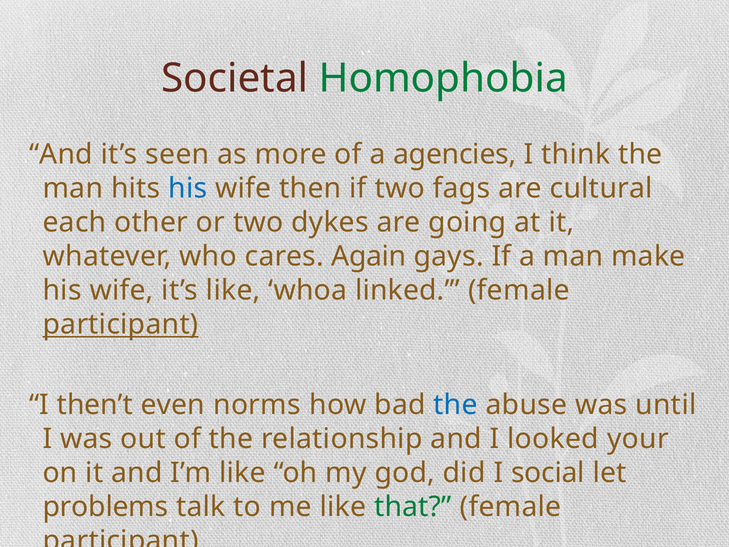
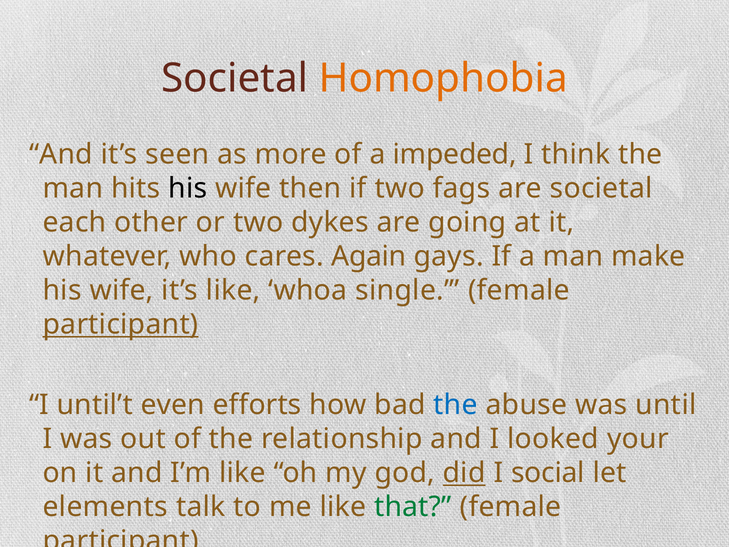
Homophobia colour: green -> orange (443, 78)
agencies: agencies -> impeded (455, 154)
his colour: blue -> black (188, 188)
are cultural: cultural -> societal (601, 188)
linked: linked -> single (408, 290)
then’t: then’t -> until’t (95, 405)
norms: norms -> efforts (257, 405)
did underline: none -> present (464, 473)
problems: problems -> elements (105, 507)
